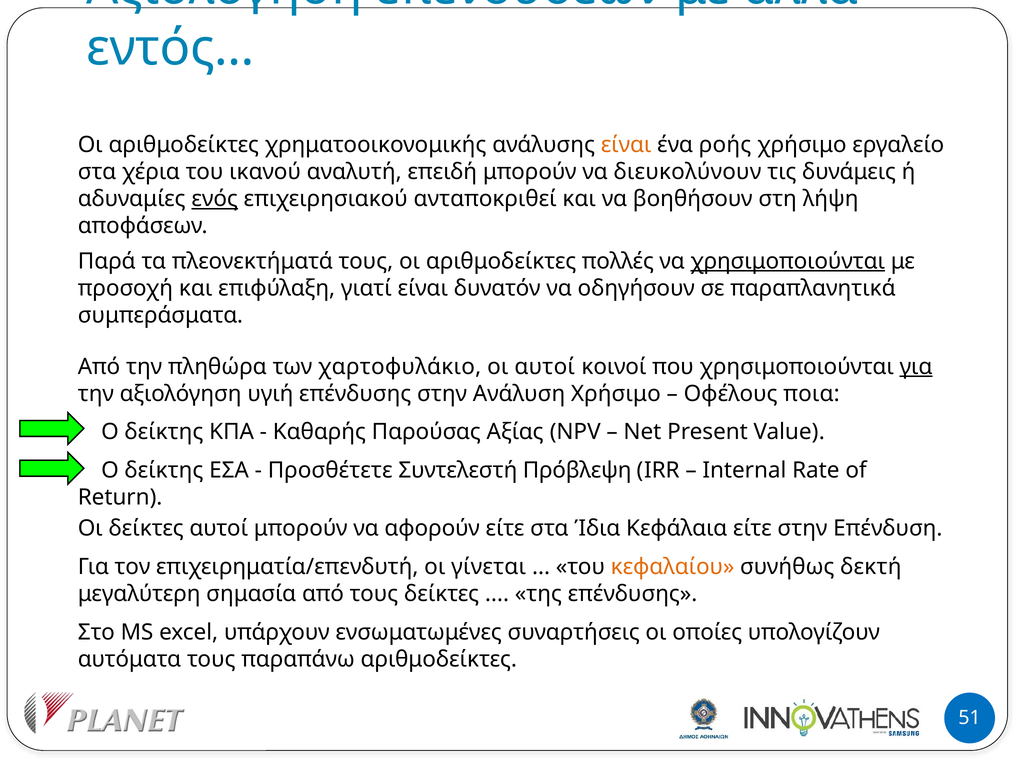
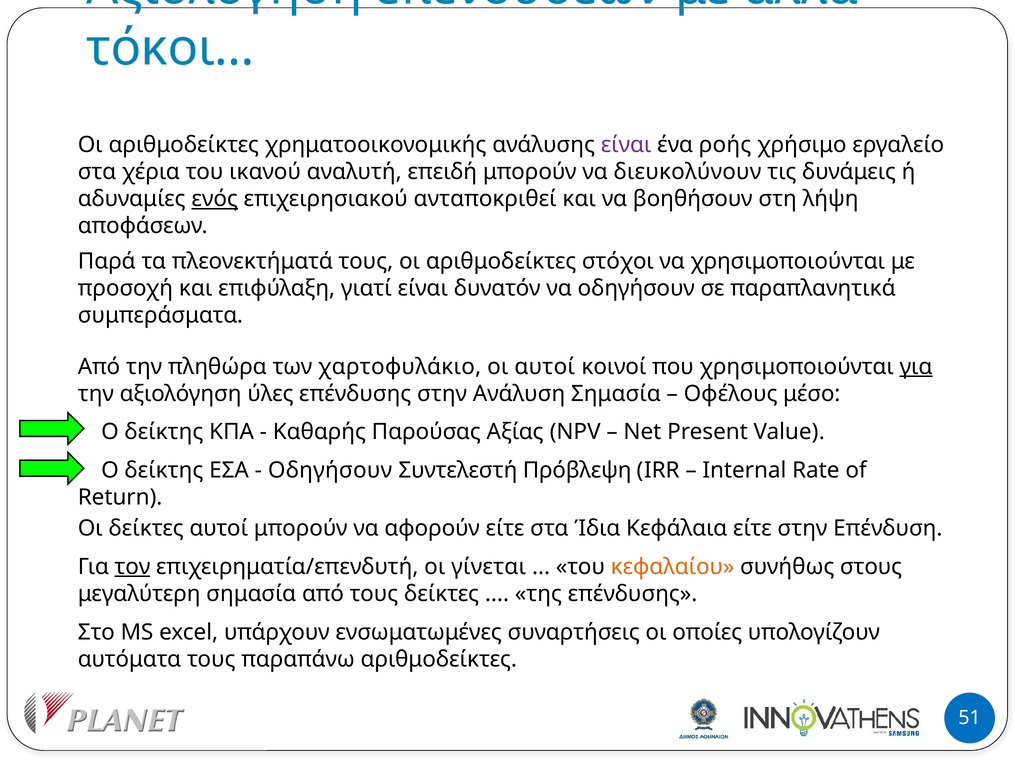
εντός…: εντός… -> τόκοι… (170, 48)
είναι colour: orange -> purple (626, 145)
πολλές: πολλές -> στόχοι (618, 261)
χρησιμοποιούνται underline: present -> none (788, 261)
υγιή: υγιή -> ύλες (270, 394)
Ανάλυση Χρήσιμο: Χρήσιμο -> Σημασία (616, 394)
ποια: ποια -> μέσο (812, 394)
Προσθέτετε: Προσθέτετε -> Οδηγήσουν (330, 470)
τον underline: none -> present (132, 567)
δεκτή: δεκτή -> στους (871, 567)
